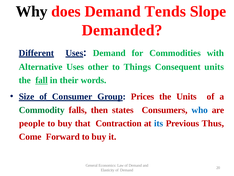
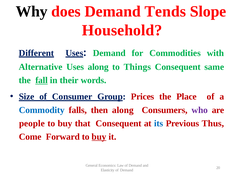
Demanded: Demanded -> Household (122, 30)
Uses other: other -> along (98, 67)
Consequent units: units -> same (214, 67)
the Units: Units -> Place (187, 96)
Commodity colour: green -> blue (42, 110)
then states: states -> along (123, 110)
who colour: blue -> purple (200, 110)
that Contraction: Contraction -> Consequent (119, 123)
buy underline: none -> present (99, 136)
